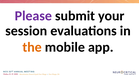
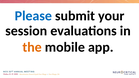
Please colour: purple -> blue (33, 16)
